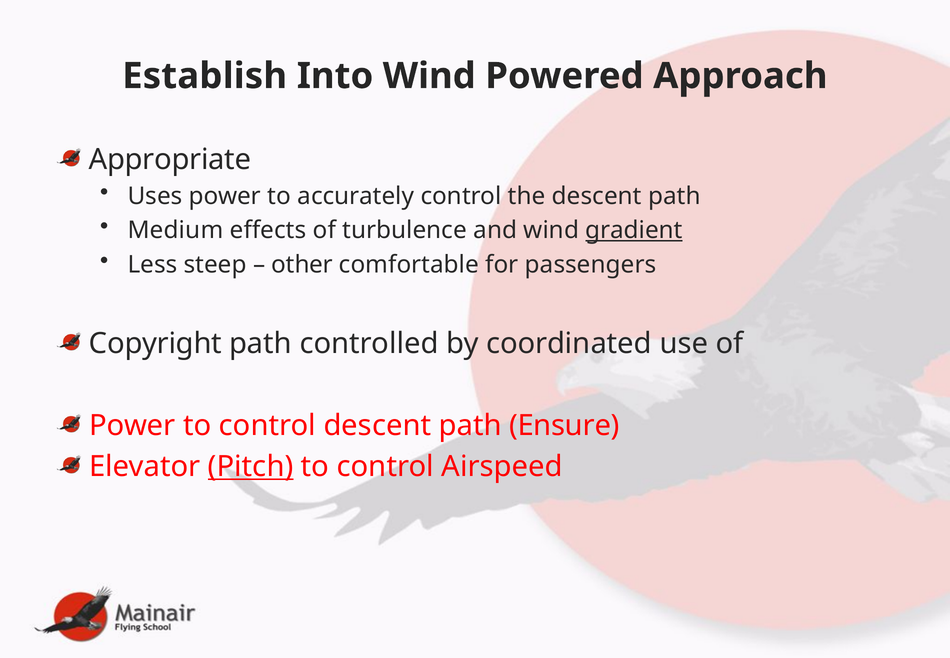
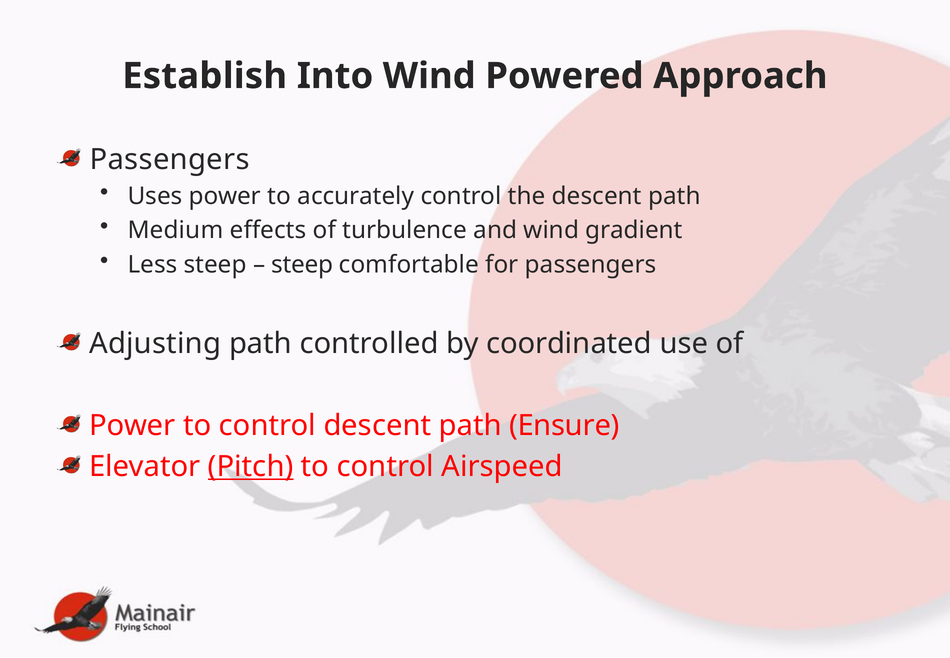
Appropriate: Appropriate -> Passengers (170, 159)
gradient underline: present -> none (634, 230)
other: other -> steep (302, 264)
Copyright: Copyright -> Adjusting (155, 344)
